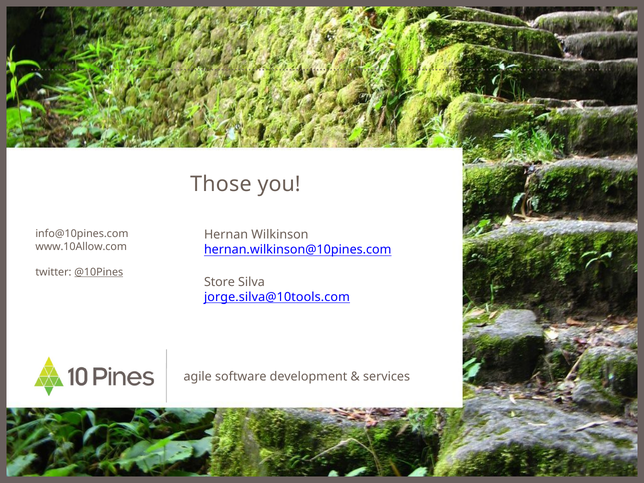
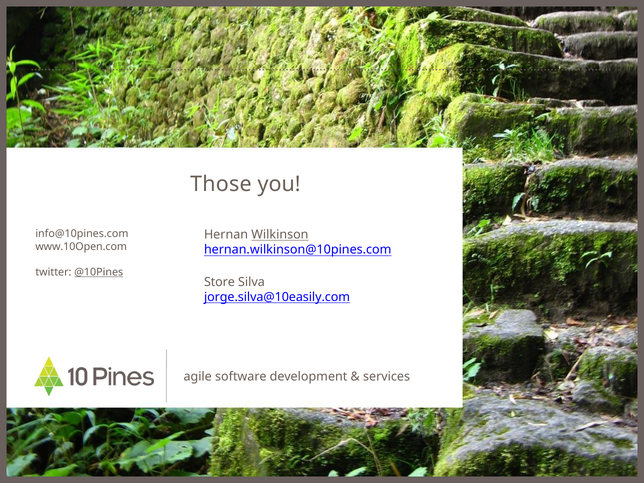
Wilkinson underline: none -> present (280, 235)
www.10Allow.com: www.10Allow.com -> www.10Open.com (81, 247)
jorge.silva@10tools.com: jorge.silva@10tools.com -> jorge.silva@10easily.com (277, 297)
